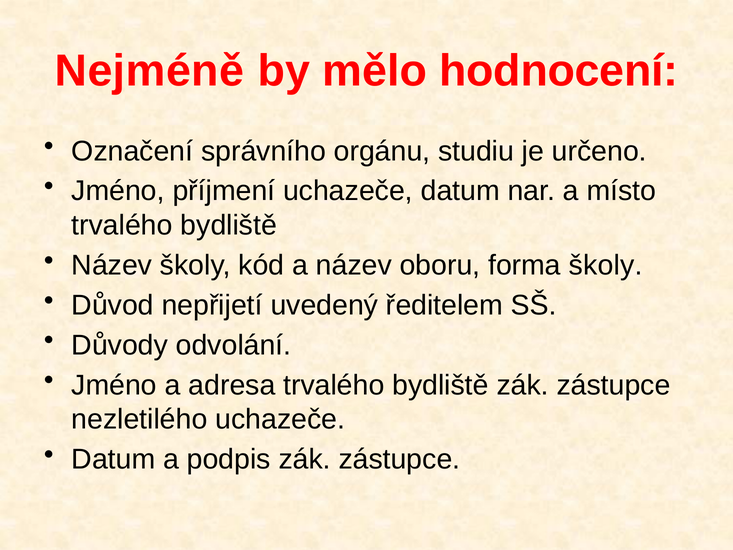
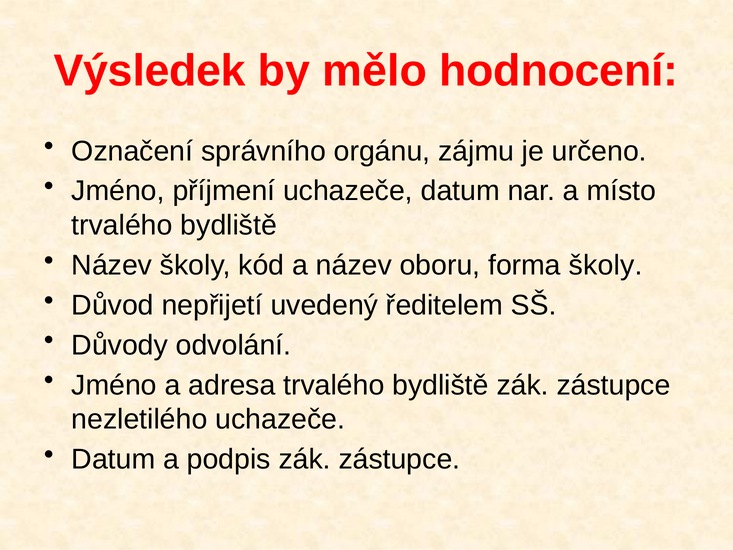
Nejméně: Nejméně -> Výsledek (150, 71)
studiu: studiu -> zájmu (476, 151)
